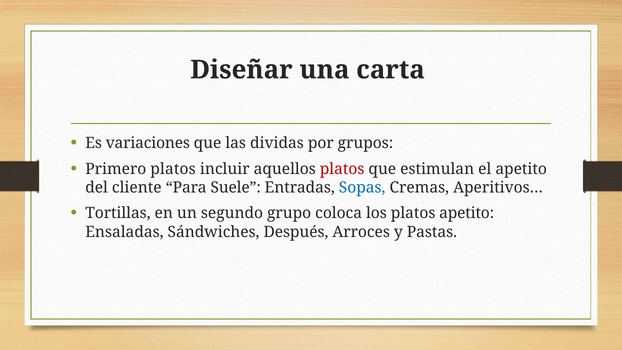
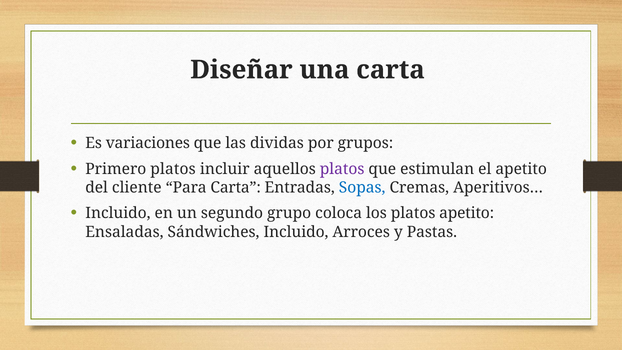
platos colour: red -> purple (342, 169)
Para Suele: Suele -> Carta (236, 188)
Tortillas: Tortillas -> Incluido (118, 213)
Sándwiches Después: Después -> Incluido (296, 232)
